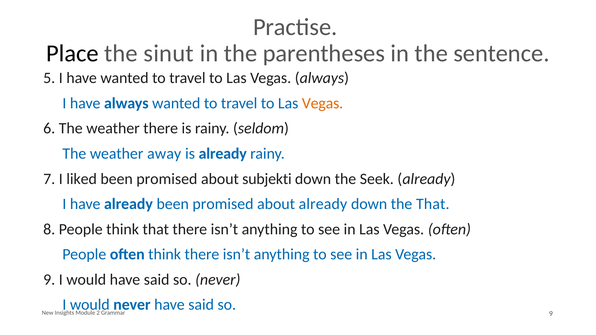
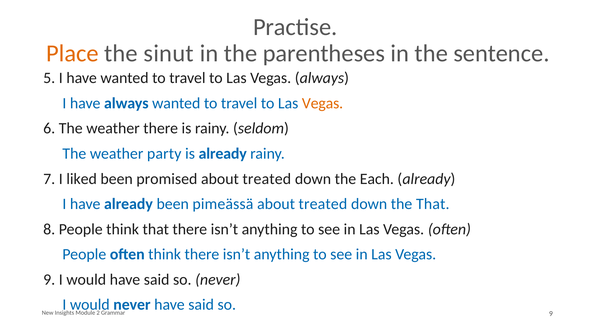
Place colour: black -> orange (72, 53)
away: away -> party (164, 154)
subjekti: subjekti -> treated (267, 179)
Seek: Seek -> Each (377, 179)
already been promised: promised -> pimeässä (223, 204)
already: already -> treated (323, 204)
